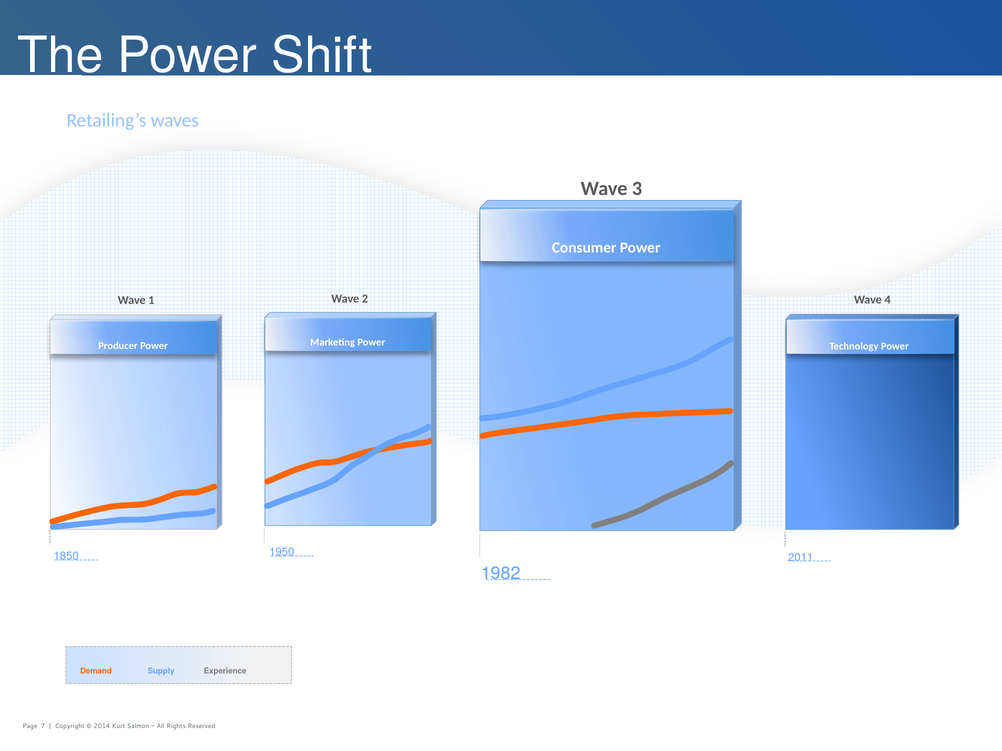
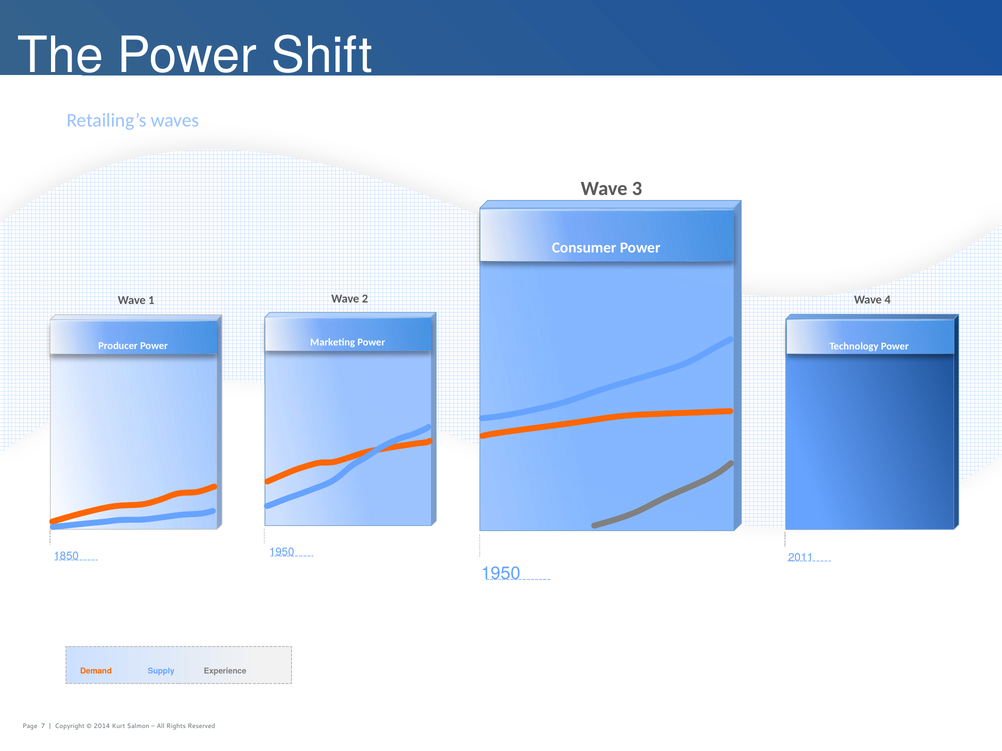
1982: 1982 -> 1950 (501, 574)
